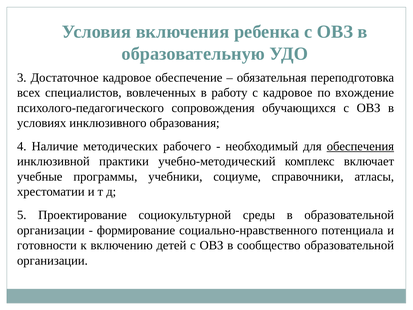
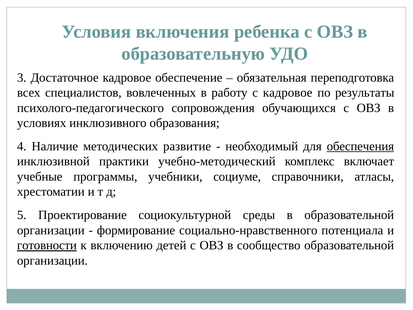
вхождение: вхождение -> результаты (365, 93)
рабочего: рабочего -> развитие (187, 146)
готовности underline: none -> present (47, 245)
